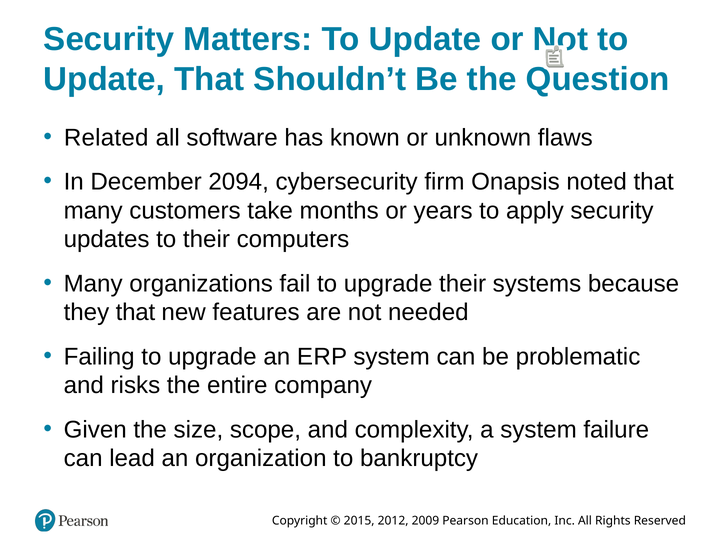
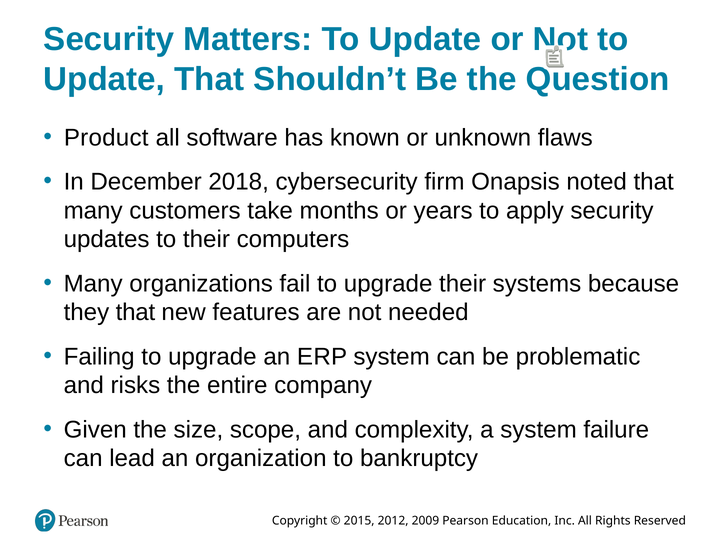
Related: Related -> Product (106, 138)
2094: 2094 -> 2018 (239, 182)
